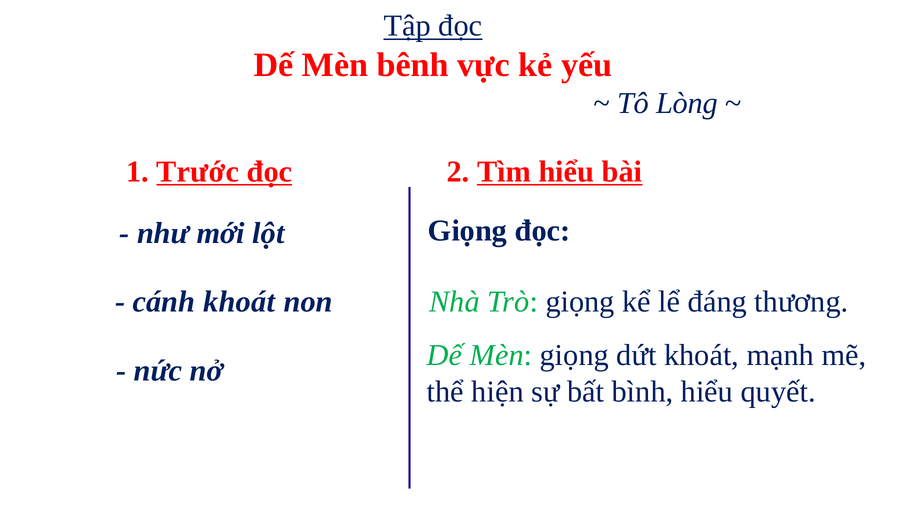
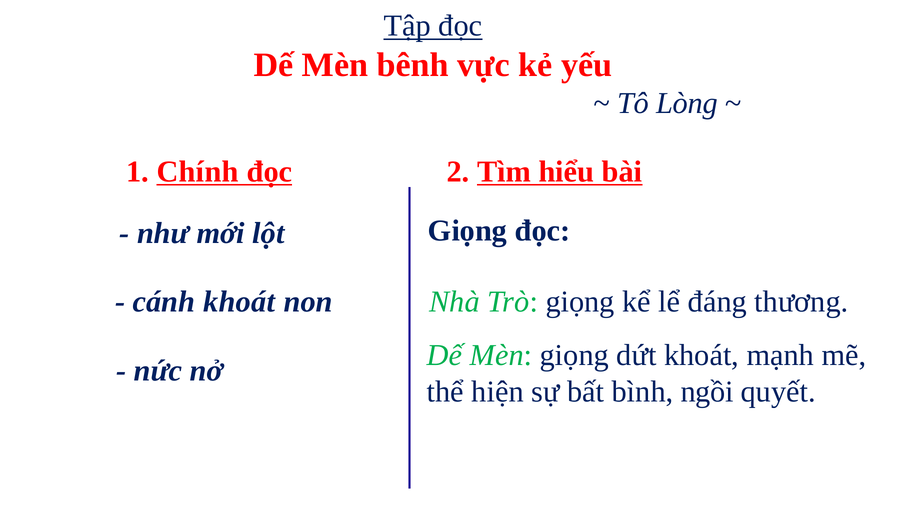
Trước: Trước -> Chính (198, 172)
bình hiểu: hiểu -> ngồi (707, 392)
